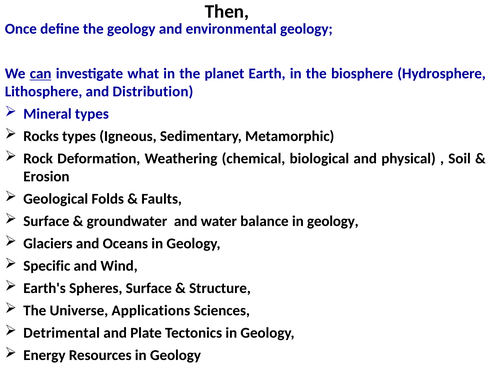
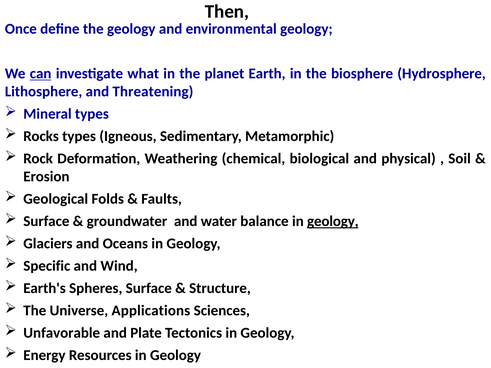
Distribution: Distribution -> Threatening (153, 92)
geology underline: none -> present (333, 221)
Detrimental: Detrimental -> Unfavorable (62, 333)
